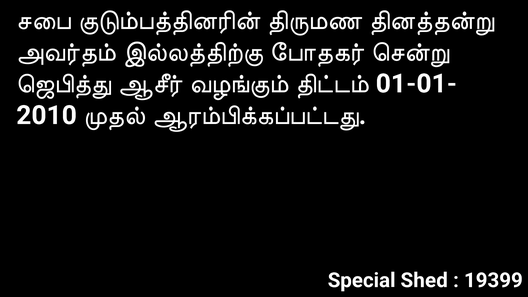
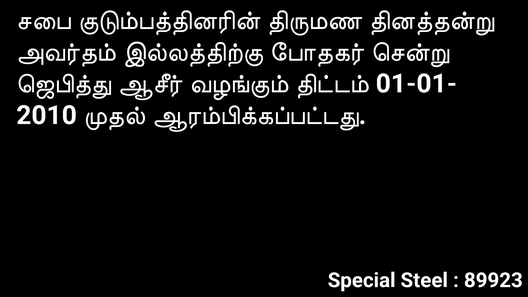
Shed: Shed -> Steel (424, 280)
19399: 19399 -> 89923 (493, 280)
